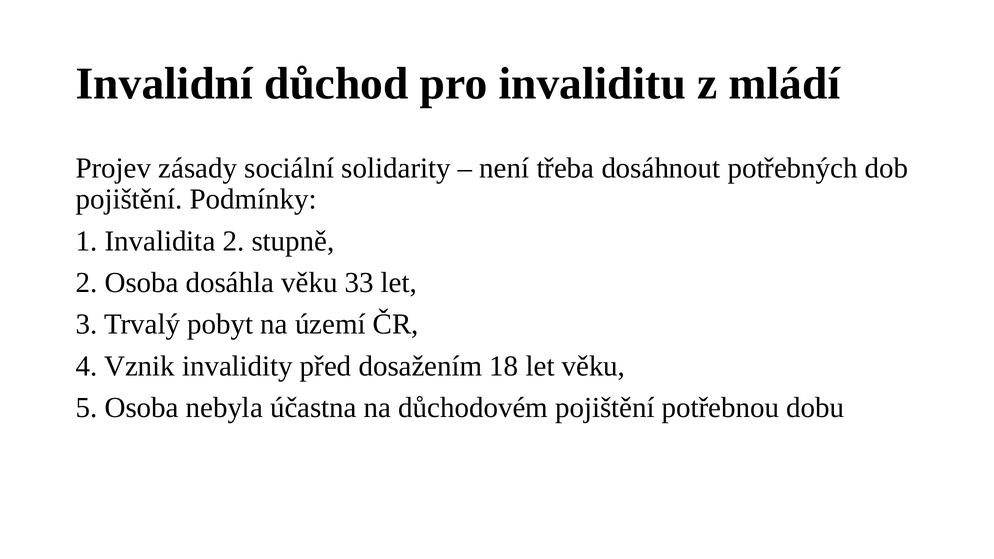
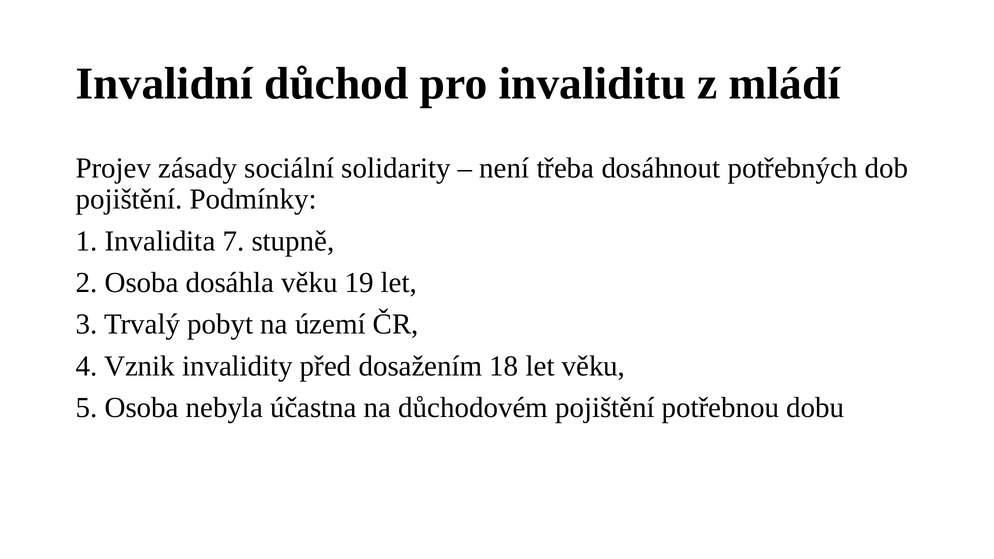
Invalidita 2: 2 -> 7 (233, 241)
33: 33 -> 19 (359, 283)
